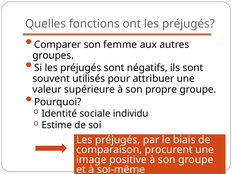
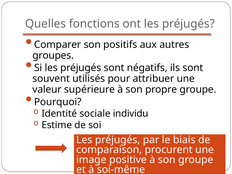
femme: femme -> positifs (120, 45)
